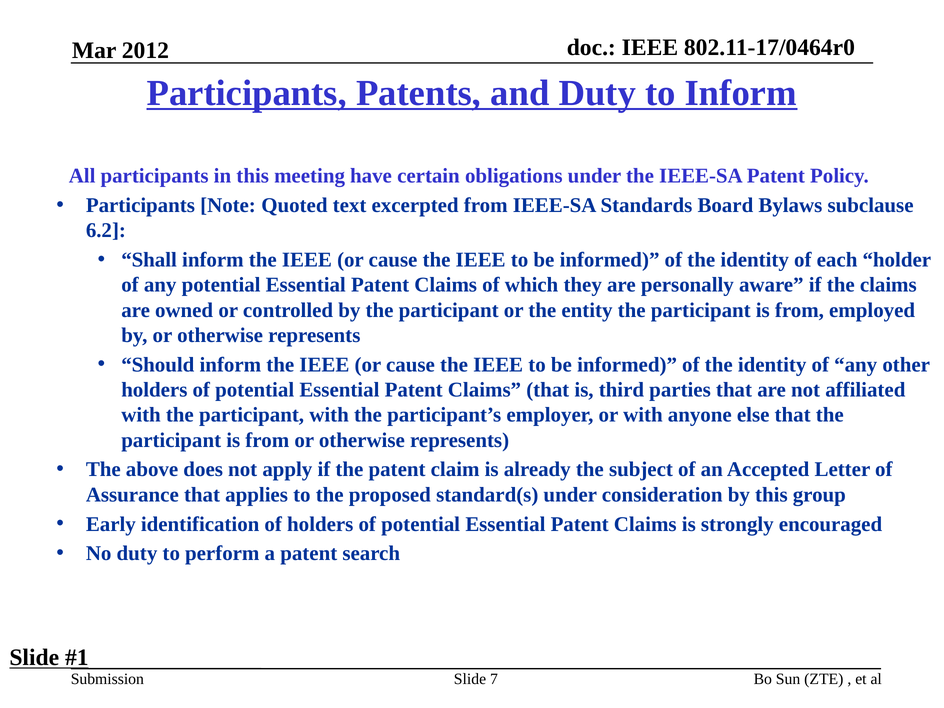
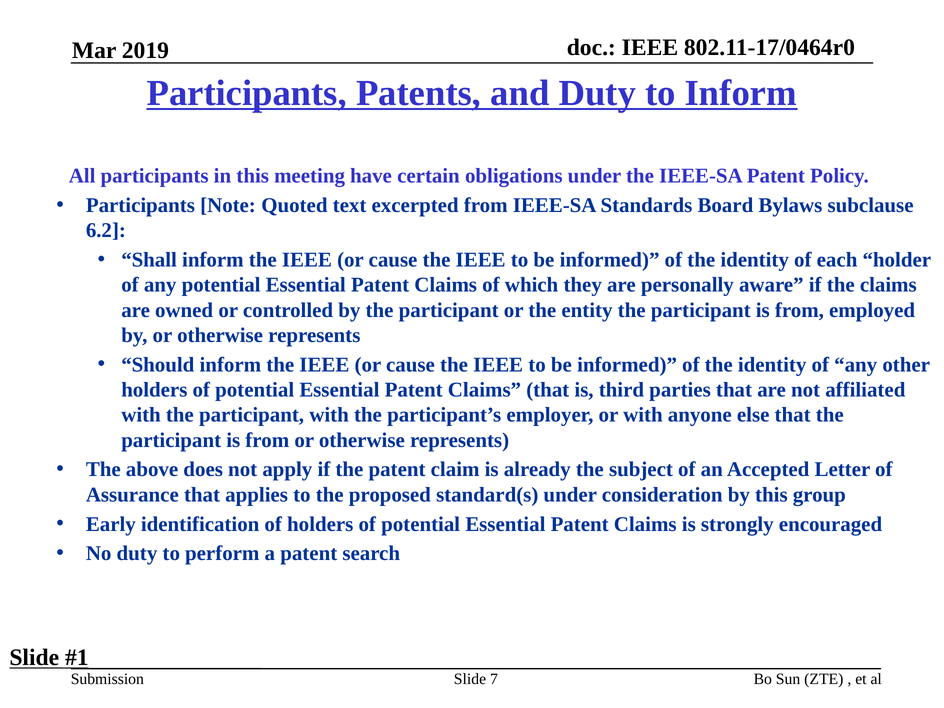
2012: 2012 -> 2019 (145, 50)
